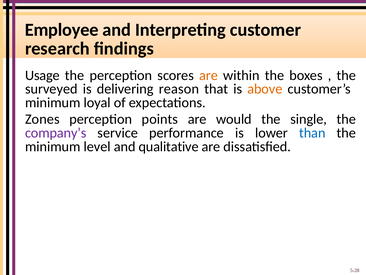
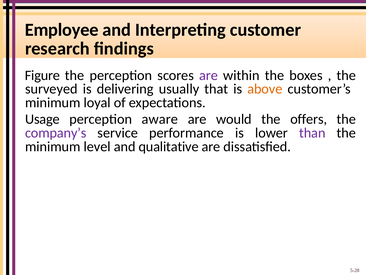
Usage: Usage -> Figure (42, 75)
are colour: orange -> purple (209, 75)
reason: reason -> usually (179, 89)
Zones: Zones -> Usage (42, 119)
points: points -> aware (160, 119)
single: single -> offers (309, 119)
than colour: blue -> purple (312, 133)
